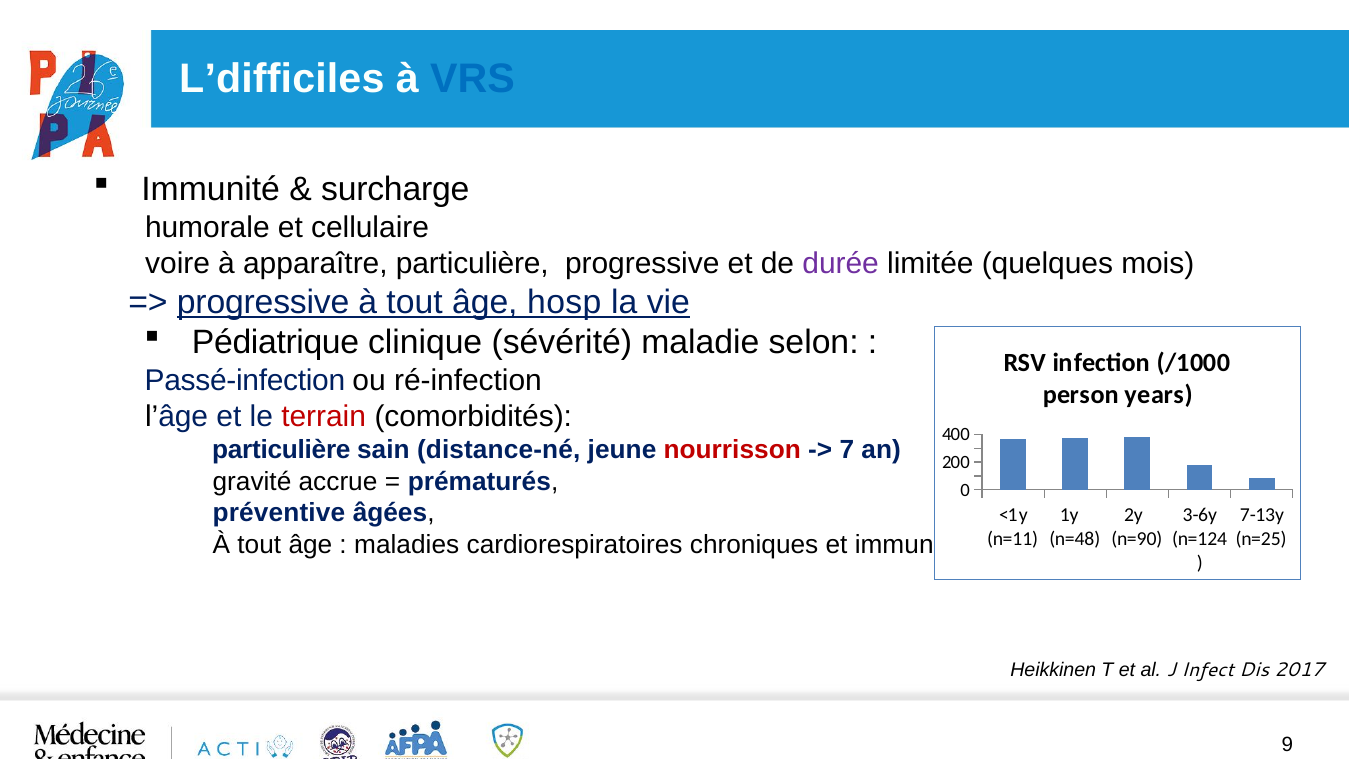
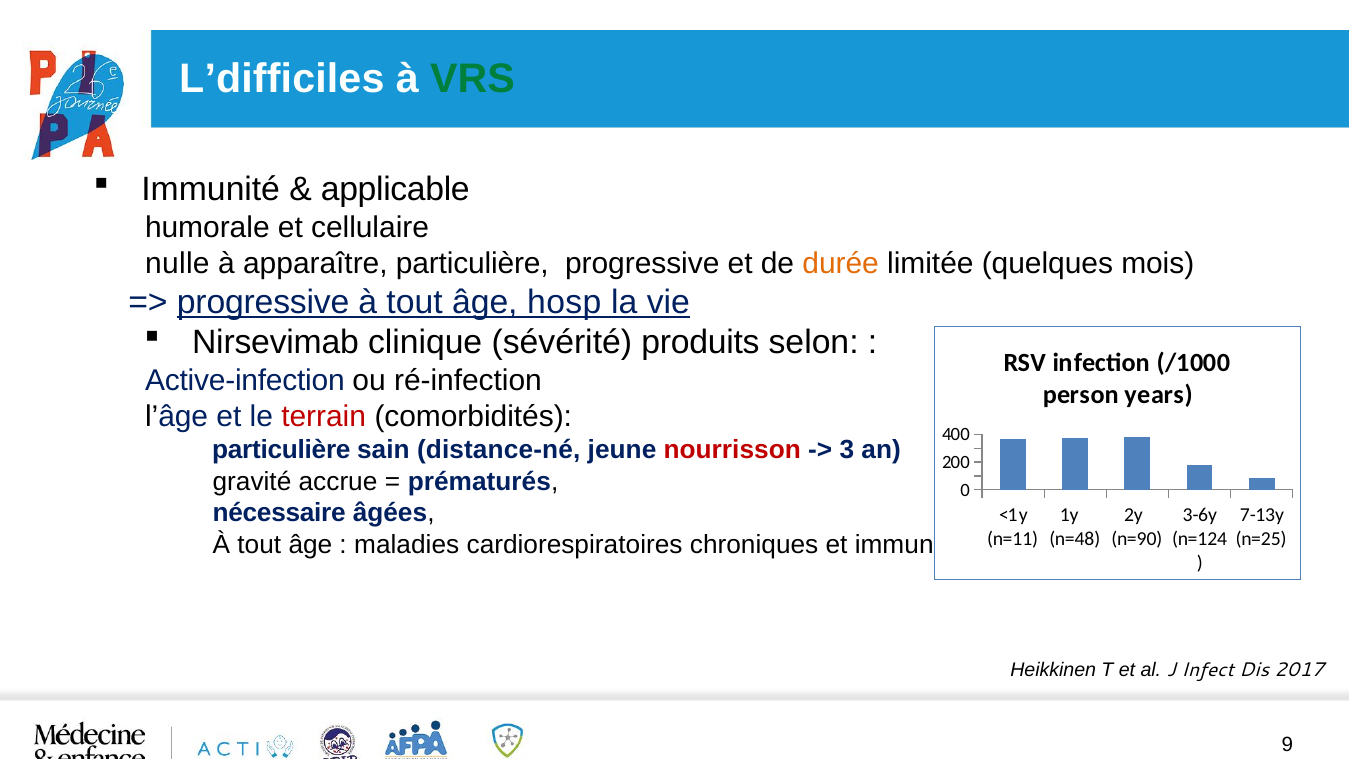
VRS colour: blue -> green (472, 79)
surcharge: surcharge -> applicable (395, 190)
voire: voire -> nulle (177, 264)
durée colour: purple -> orange (841, 264)
Pédiatrique: Pédiatrique -> Nirsevimab (276, 342)
maladie: maladie -> produits (700, 342)
Passé-infection: Passé-infection -> Active-infection (245, 380)
7: 7 -> 3 (847, 450)
préventive: préventive -> nécessaire (279, 513)
